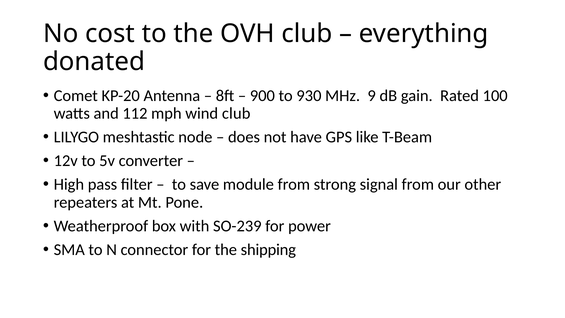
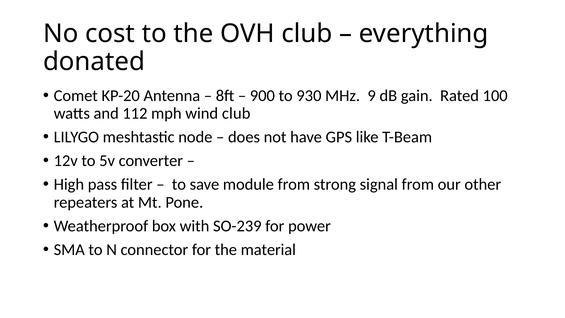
shipping: shipping -> material (268, 250)
